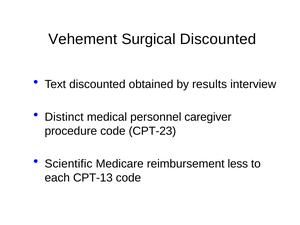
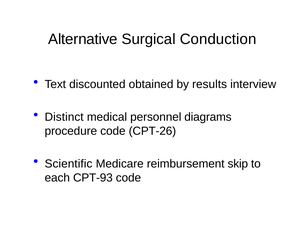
Vehement: Vehement -> Alternative (83, 39)
Surgical Discounted: Discounted -> Conduction (218, 39)
caregiver: caregiver -> diagrams (208, 117)
CPT-23: CPT-23 -> CPT-26 (152, 131)
less: less -> skip (238, 164)
CPT-13: CPT-13 -> CPT-93 (93, 178)
